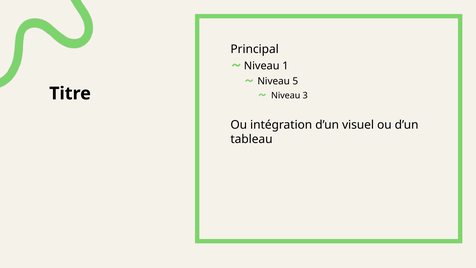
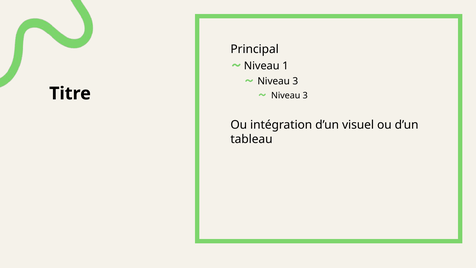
5: 5 -> 3 (295, 81)
